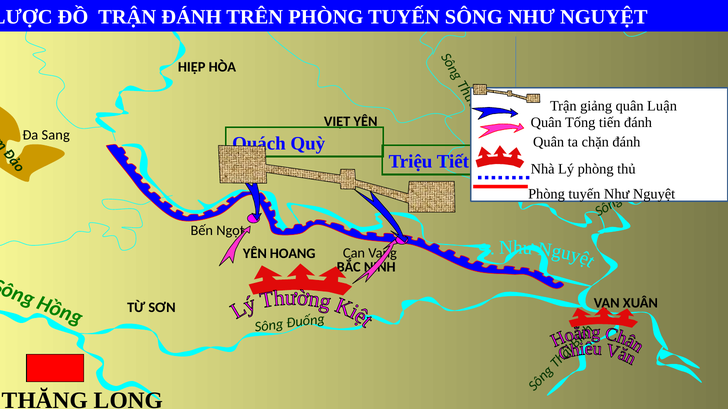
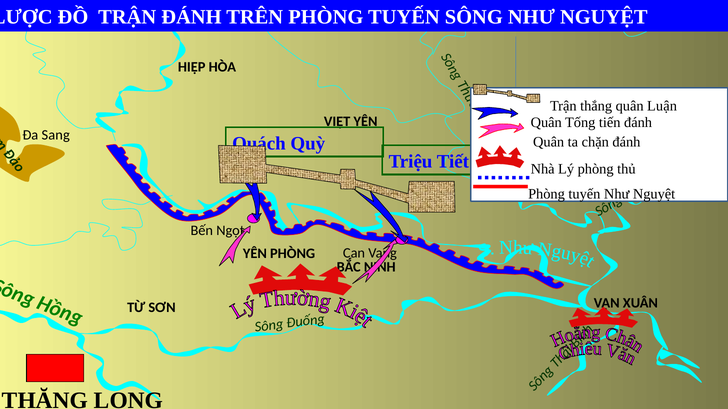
giảng: giảng -> thắng (596, 106)
YÊN HOANG: HOANG -> PHÒNG (293, 254)
